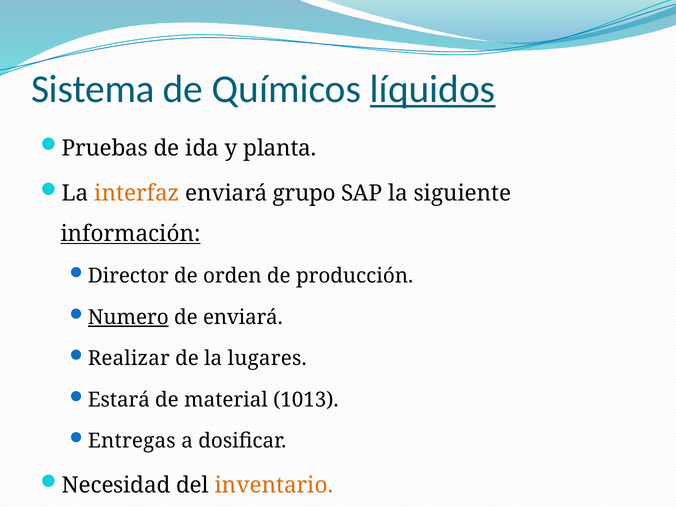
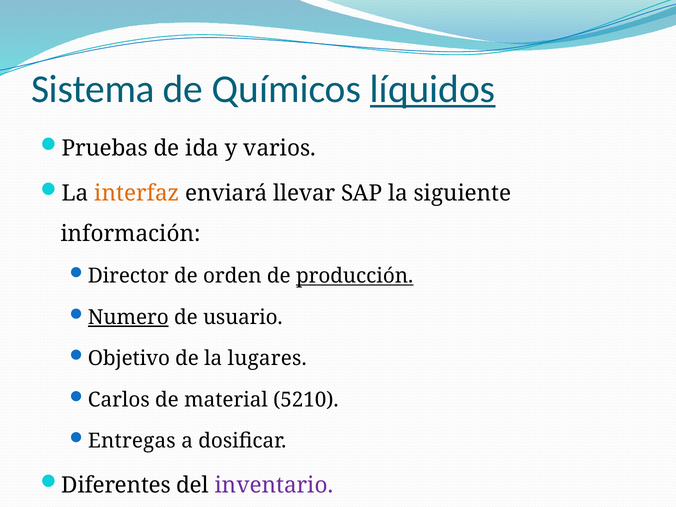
planta: planta -> varios (280, 148)
grupo: grupo -> llevar (304, 193)
información underline: present -> none (131, 234)
producción underline: none -> present (355, 276)
de enviará: enviará -> usuario (243, 317)
Realizar: Realizar -> Objetivo (129, 359)
Estará: Estará -> Carlos (119, 400)
1013: 1013 -> 5210 (306, 400)
Necesidad: Necesidad -> Diferentes (116, 485)
inventario colour: orange -> purple (274, 485)
